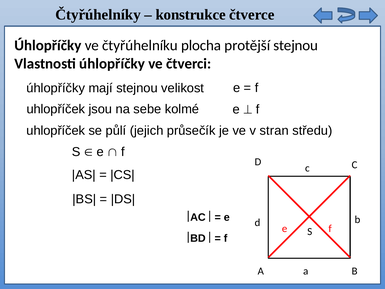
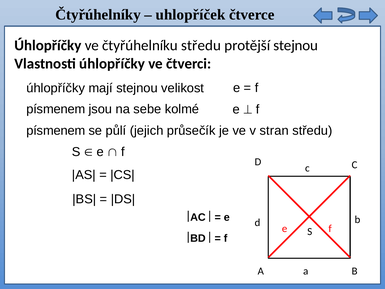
konstrukce: konstrukce -> uhlopříček (191, 15)
čtyřúhelníku plocha: plocha -> středu (201, 45)
uhlopříček: uhlopříček -> písmenem (56, 109)
uhlopříček: uhlopříček -> písmenem (56, 131)
